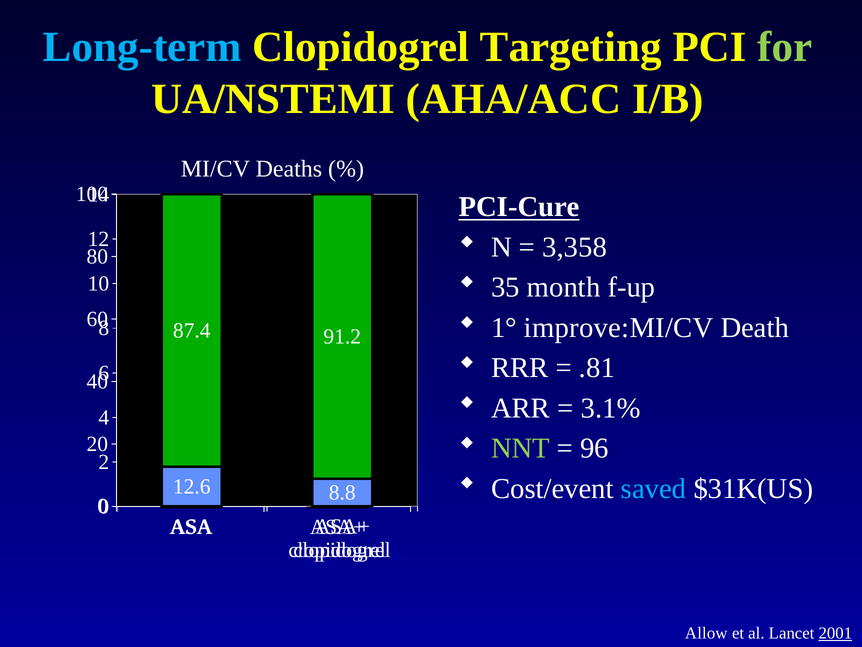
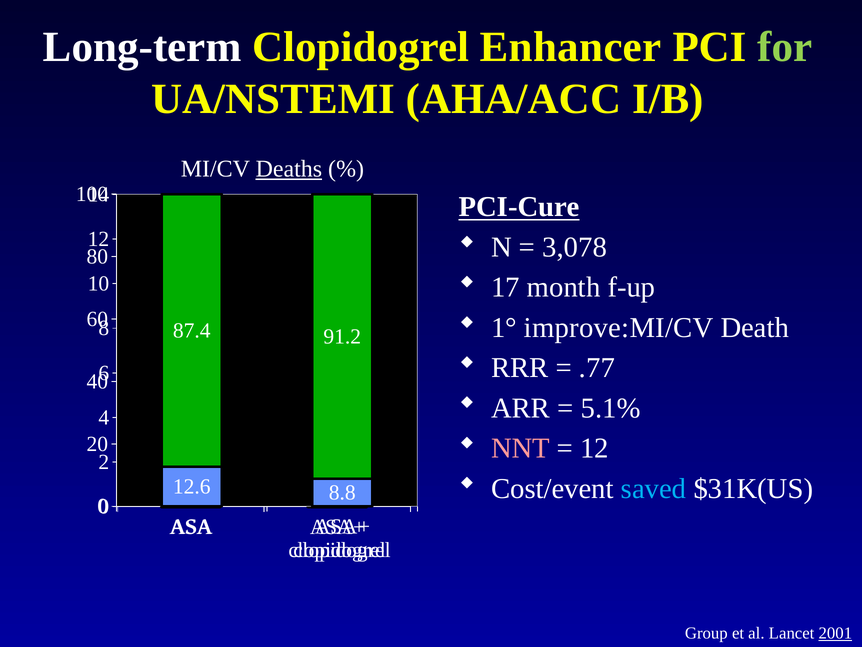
Long-term colour: light blue -> white (142, 47)
Targeting: Targeting -> Enhancer (571, 47)
Deaths underline: none -> present (289, 169)
3,358: 3,358 -> 3,078 (575, 247)
35: 35 -> 17 (505, 287)
.81: .81 -> .77 (597, 368)
3.1%: 3.1% -> 5.1% (611, 408)
NNT colour: light green -> pink (521, 448)
96: 96 -> 12 (594, 448)
Allow: Allow -> Group (706, 633)
